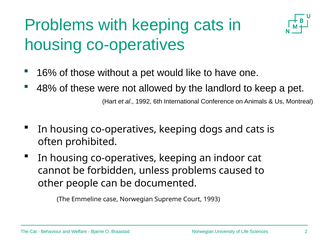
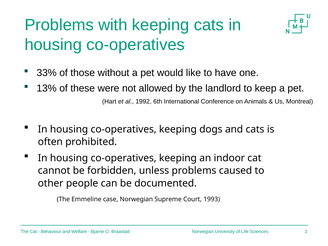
16%: 16% -> 33% (47, 73)
48%: 48% -> 13% (47, 88)
